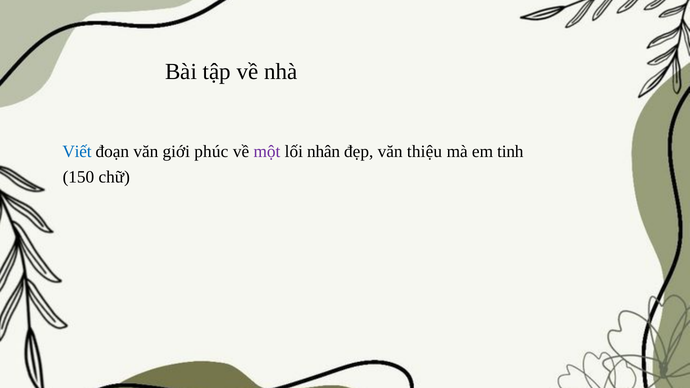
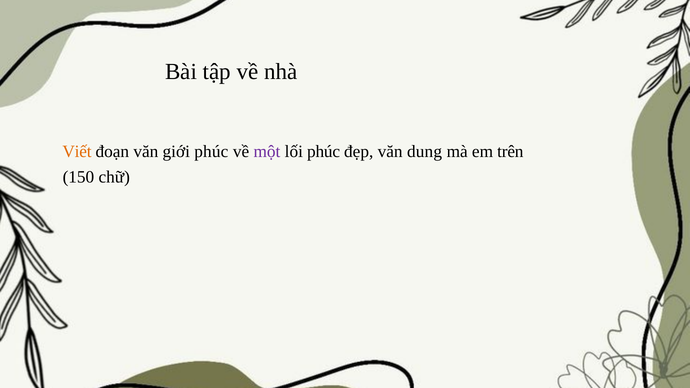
Viết colour: blue -> orange (77, 151)
lối nhân: nhân -> phúc (324, 151)
thiệu: thiệu -> dung (425, 151)
tinh: tinh -> trên (510, 151)
